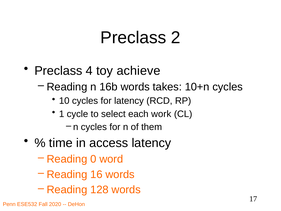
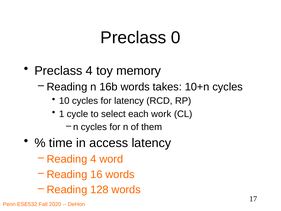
2: 2 -> 0 (176, 37)
achieve: achieve -> memory (139, 71)
Reading 0: 0 -> 4 (93, 159)
